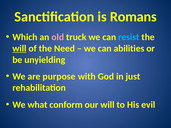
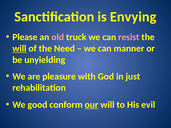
Romans: Romans -> Envying (133, 17)
Which: Which -> Please (25, 37)
resist colour: light blue -> pink (129, 37)
abilities: abilities -> manner (129, 49)
purpose: purpose -> pleasure (59, 77)
what: what -> good (37, 105)
our underline: none -> present (92, 105)
